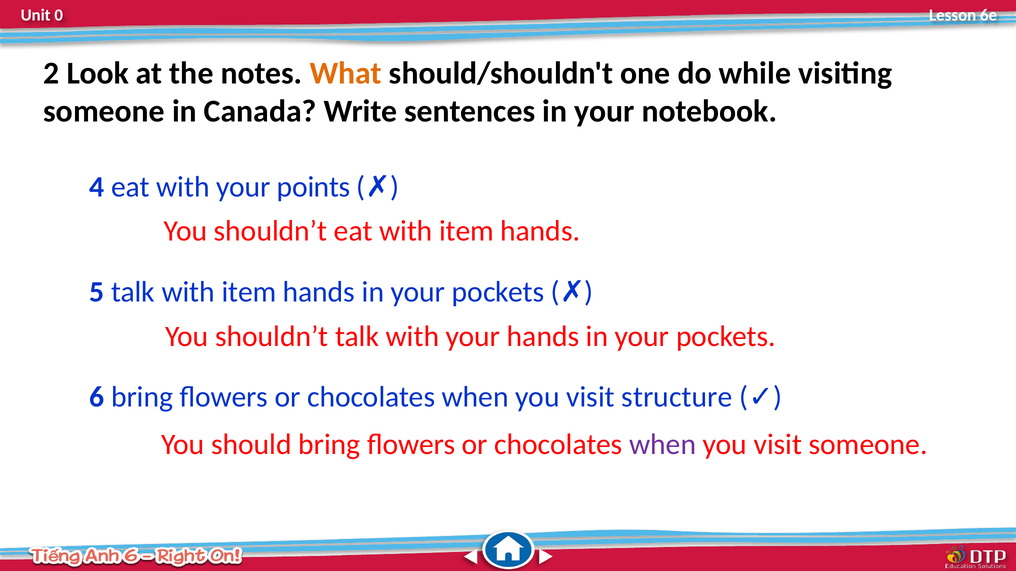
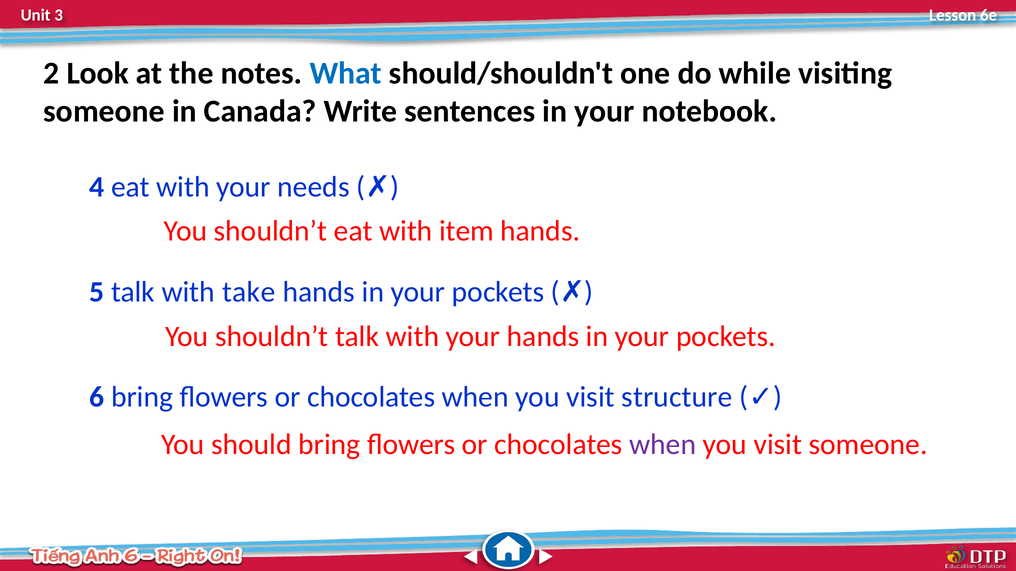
0: 0 -> 3 (59, 15)
What colour: orange -> blue (346, 73)
points: points -> needs (314, 187)
talk with item: item -> take (249, 292)
